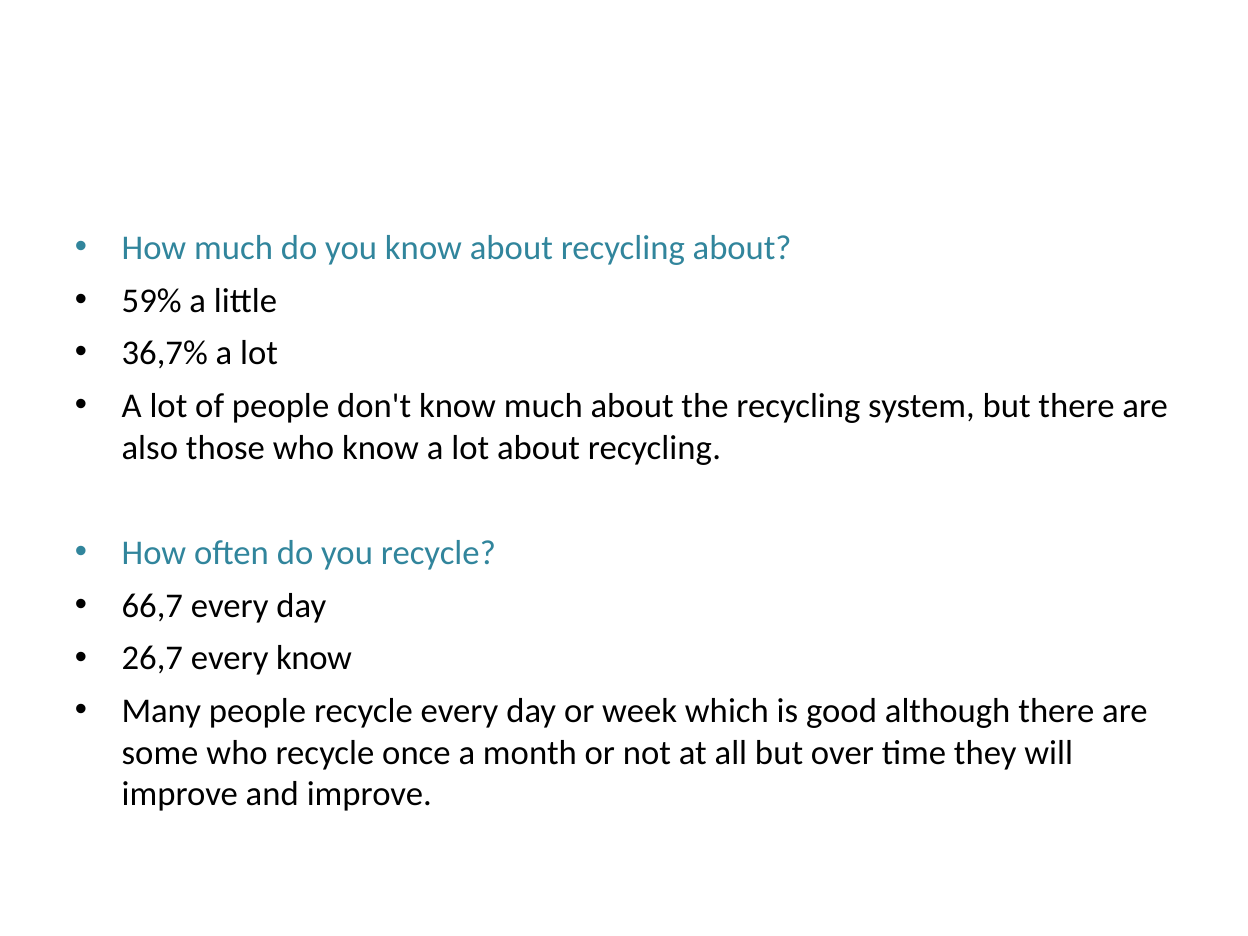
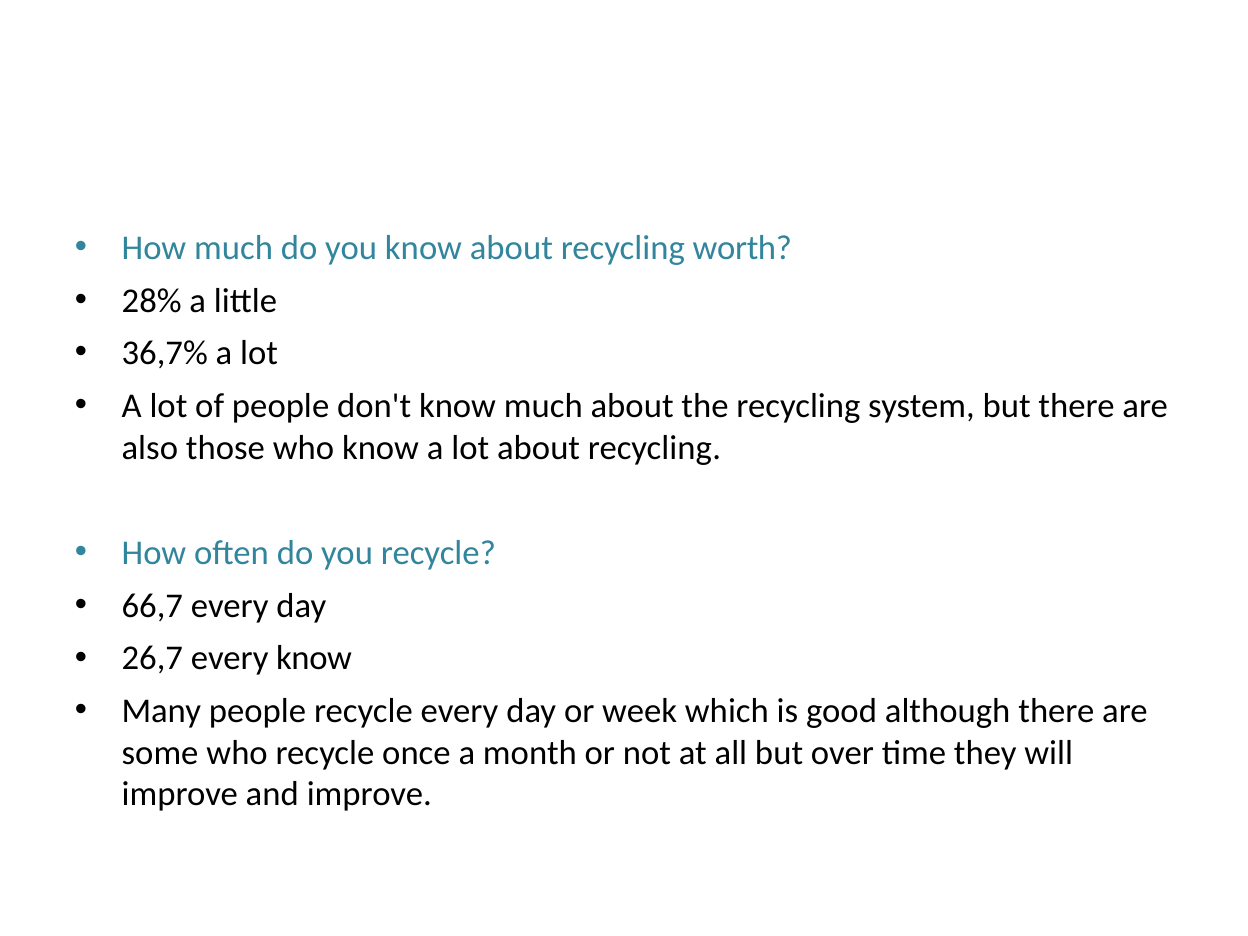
recycling about: about -> worth (742, 248)
59%: 59% -> 28% (152, 301)
